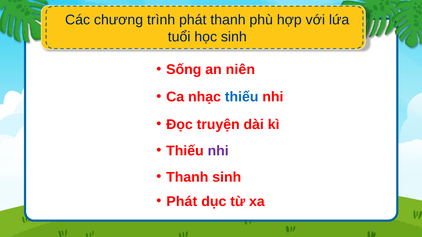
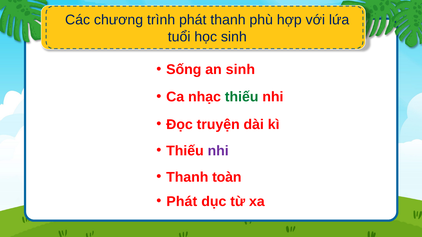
an niên: niên -> sinh (240, 70)
thiếu colour: blue -> green (242, 97)
Thanh sinh: sinh -> toàn (227, 177)
